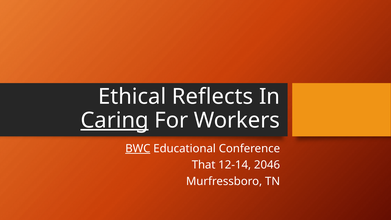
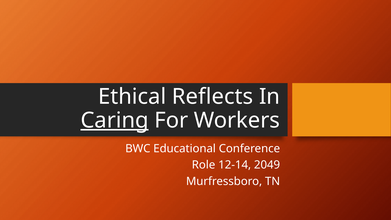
BWC underline: present -> none (138, 148)
That: That -> Role (204, 165)
2046: 2046 -> 2049 (267, 165)
